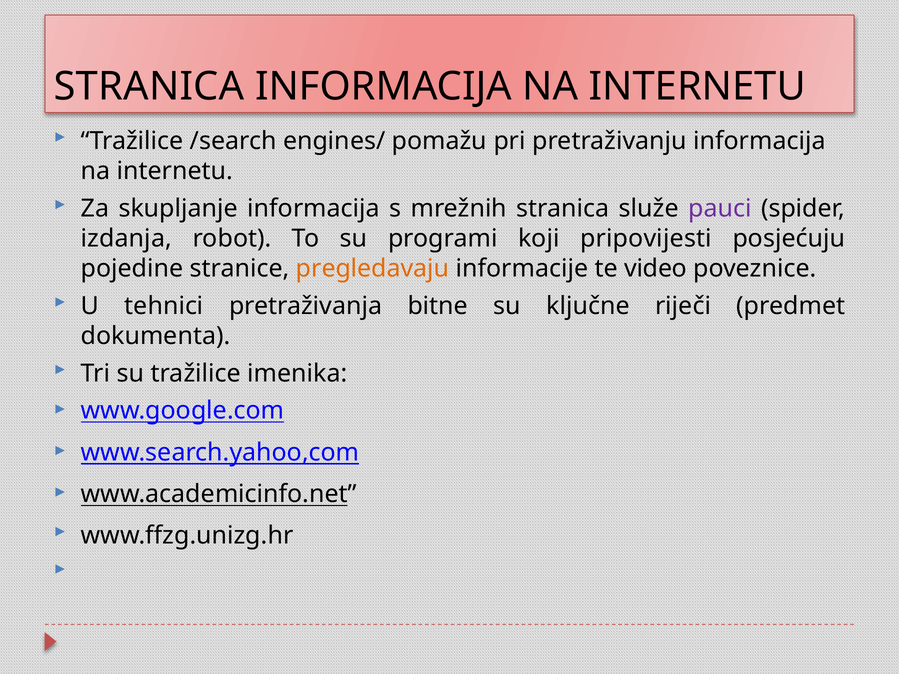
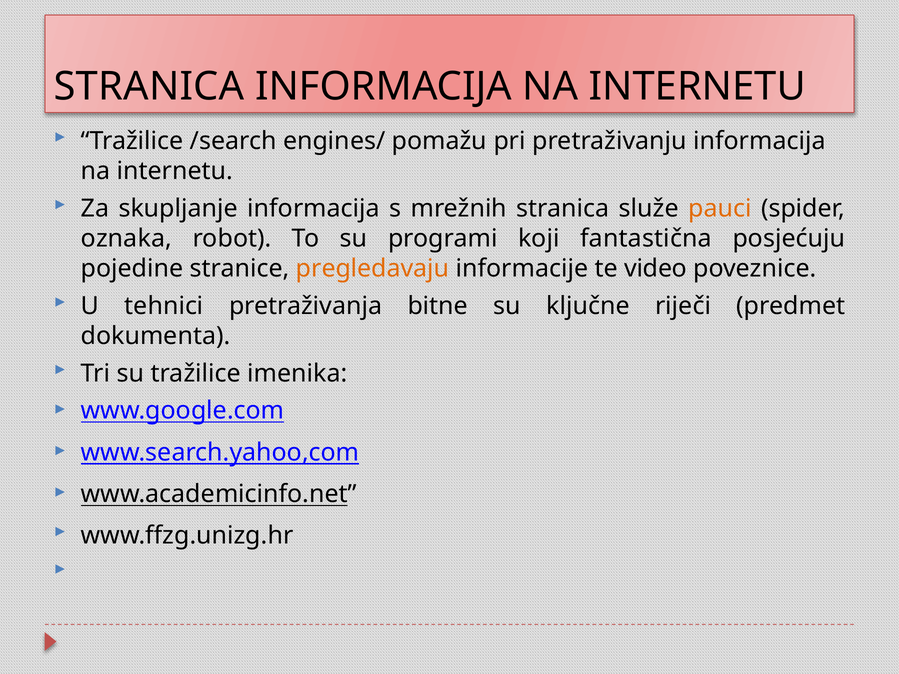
pauci colour: purple -> orange (720, 209)
izdanja: izdanja -> oznaka (126, 238)
pripovijesti: pripovijesti -> fantastična (646, 238)
